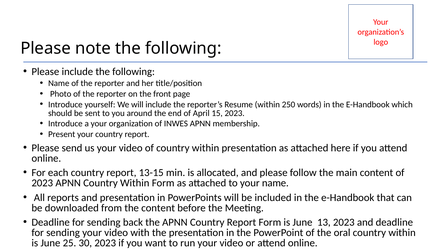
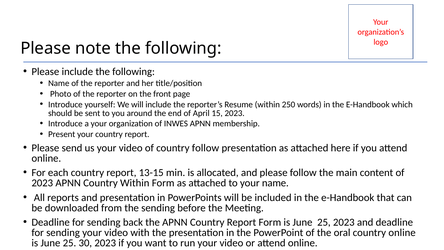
of country within: within -> follow (206, 148)
the content: content -> sending (158, 208)
Form is June 13: 13 -> 25 (324, 222)
oral country within: within -> online (402, 233)
